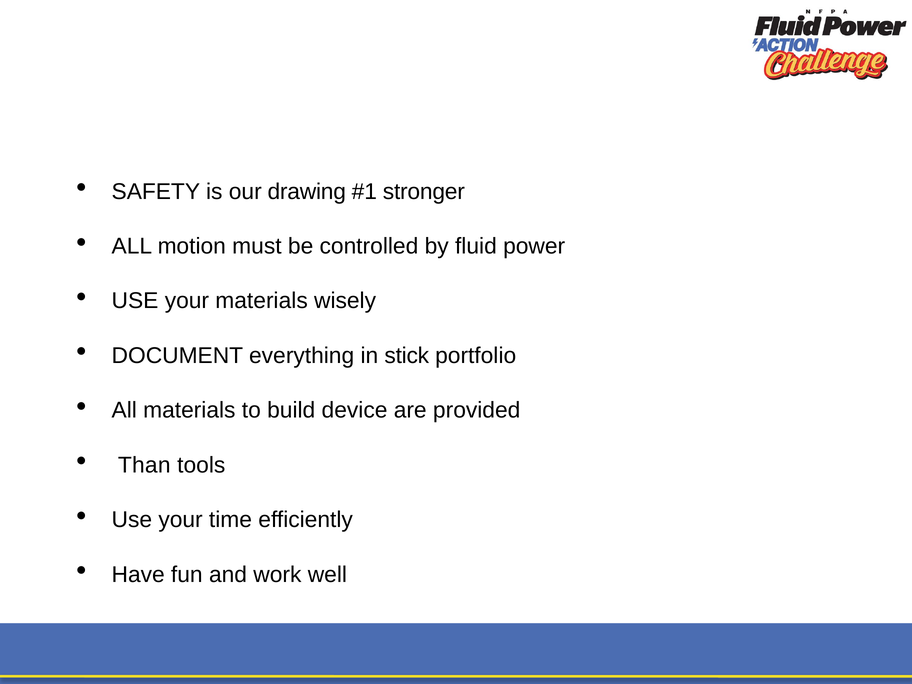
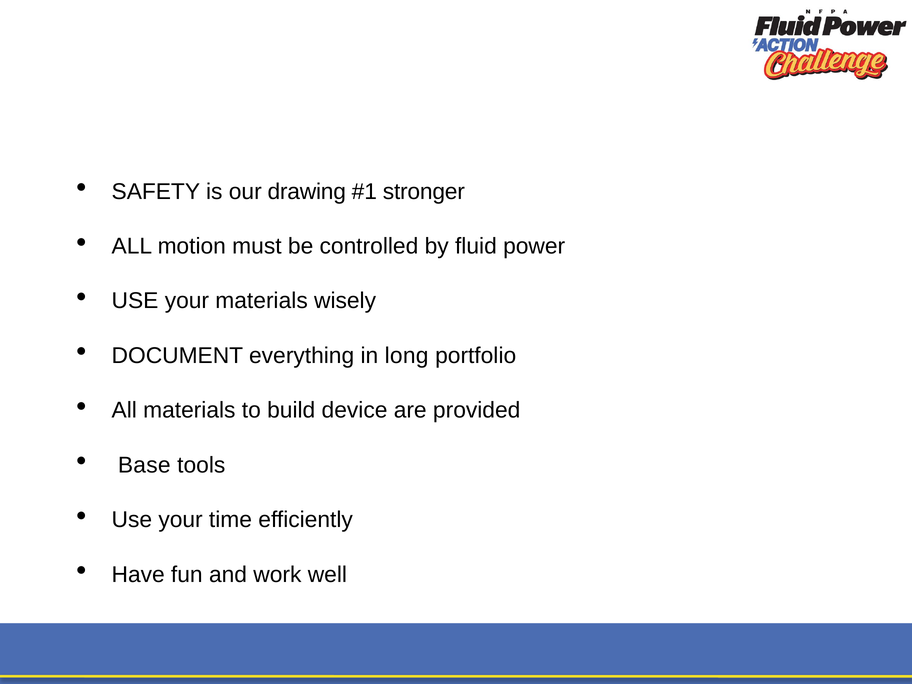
stick: stick -> long (407, 356)
Than: Than -> Base (144, 465)
